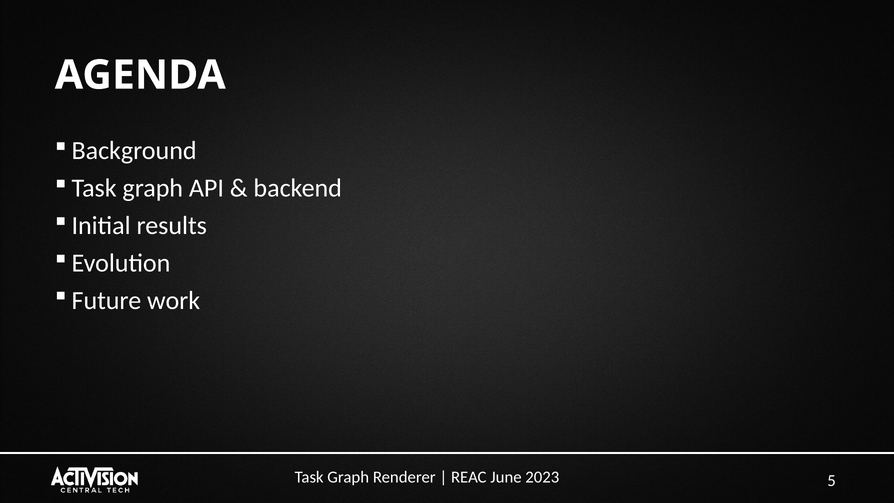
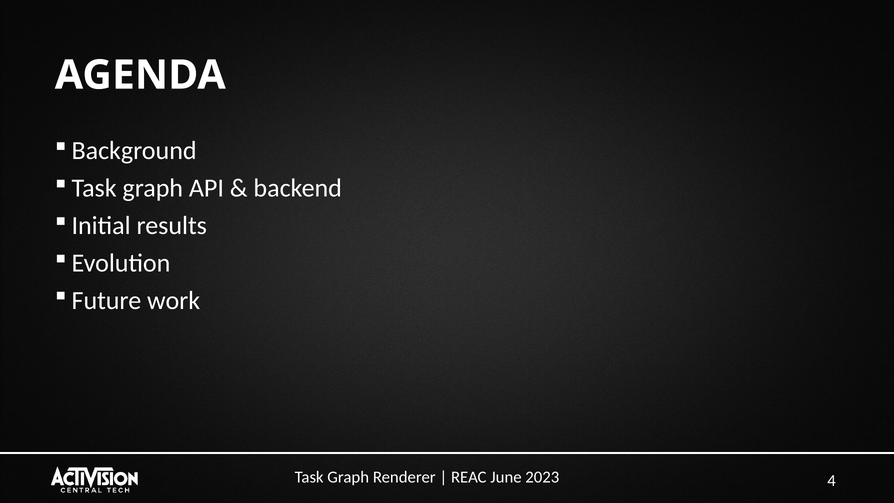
5: 5 -> 4 (832, 481)
